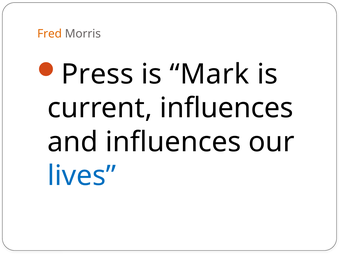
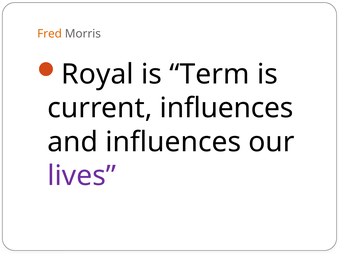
Press: Press -> Royal (97, 74)
Mark: Mark -> Term (209, 74)
lives colour: blue -> purple (82, 176)
